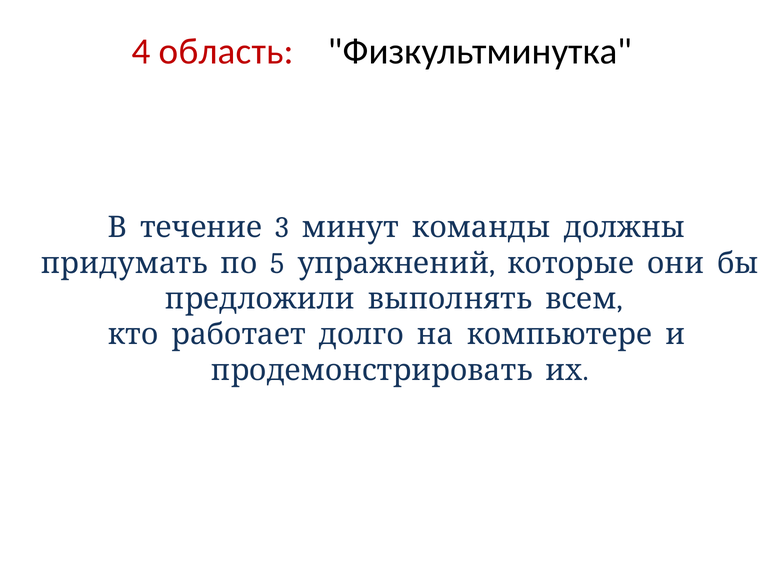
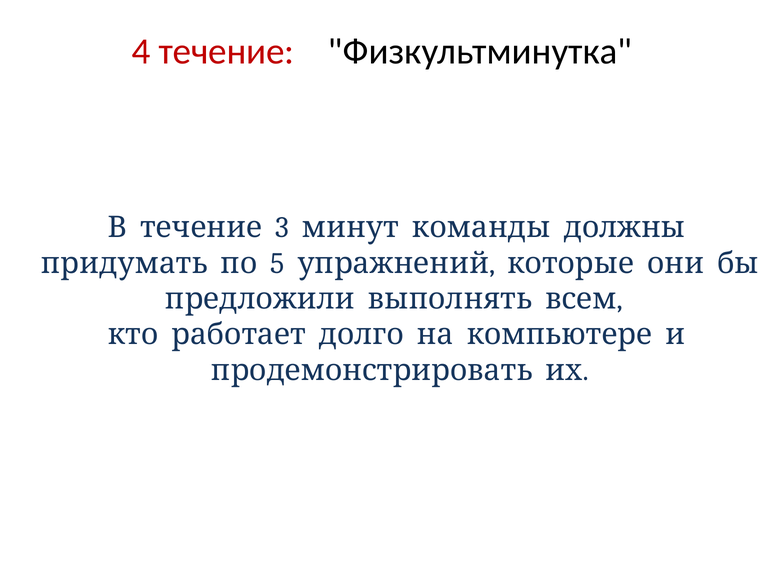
4 область: область -> течение (227, 52)
